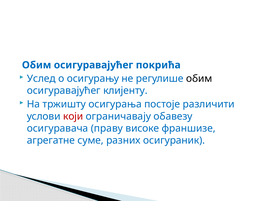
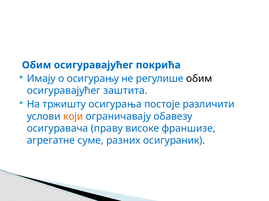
Услед: Услед -> Имају (41, 79)
клијенту: клијенту -> заштита (125, 91)
који colour: red -> orange (73, 117)
